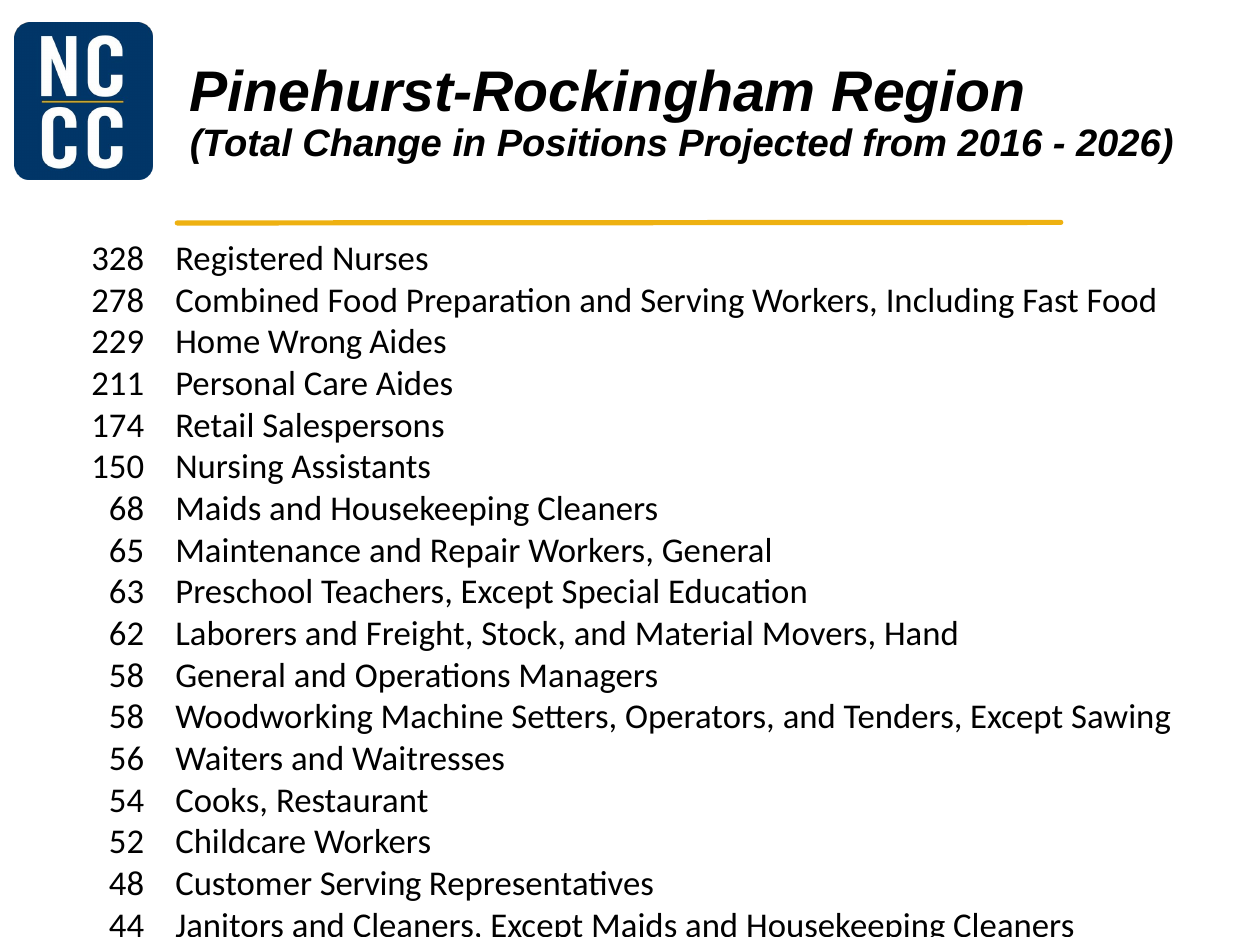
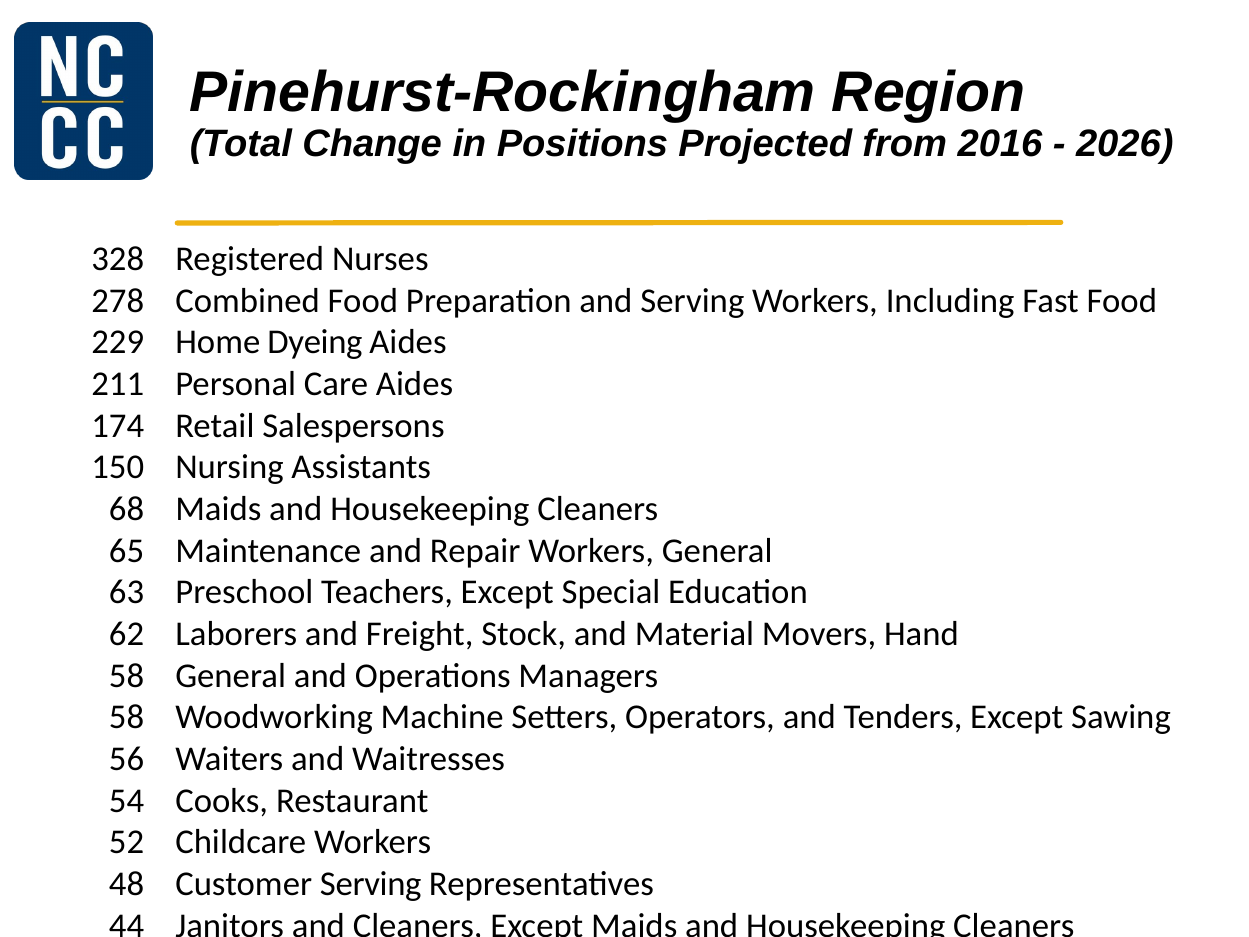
Wrong: Wrong -> Dyeing (315, 342)
